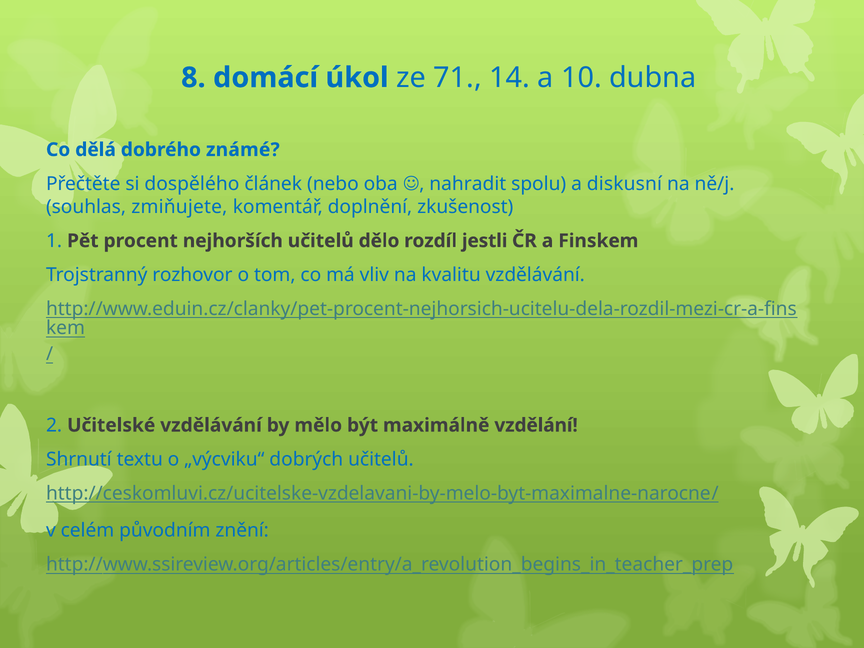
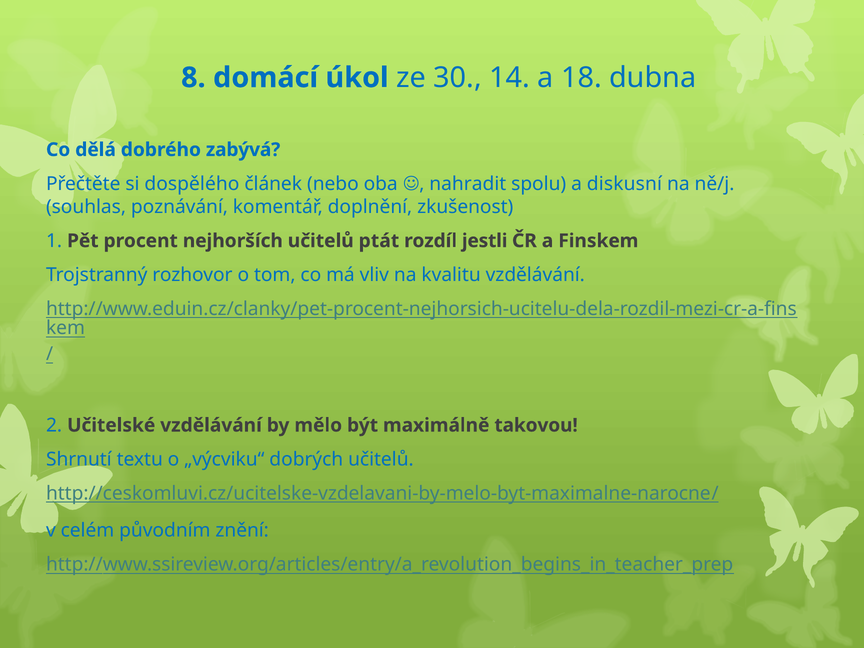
71: 71 -> 30 (458, 78)
10: 10 -> 18 (581, 78)
známé: známé -> zabývá (243, 150)
zmiňujete: zmiňujete -> poznávání (179, 207)
dělo: dělo -> ptát (379, 241)
vzdělání: vzdělání -> takovou (536, 425)
